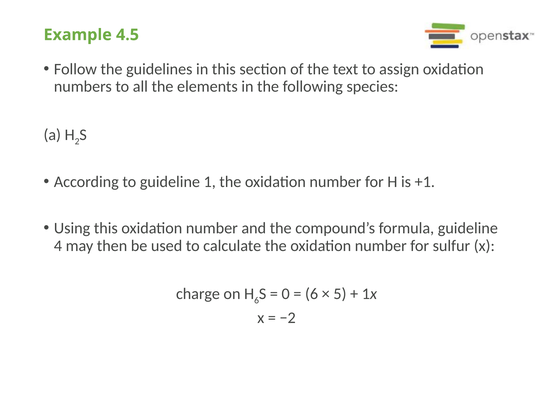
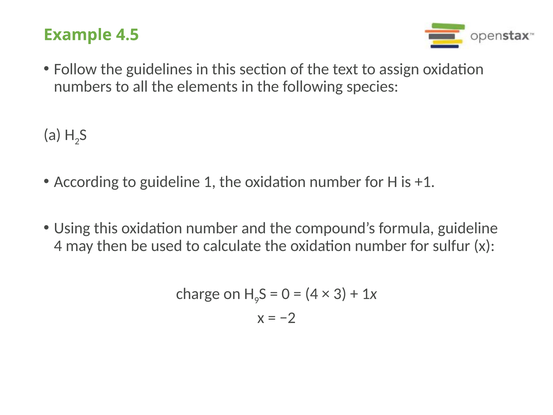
H 6: 6 -> 9 (257, 300)
6: 6 -> 4 (312, 294)
5: 5 -> 3 (340, 294)
